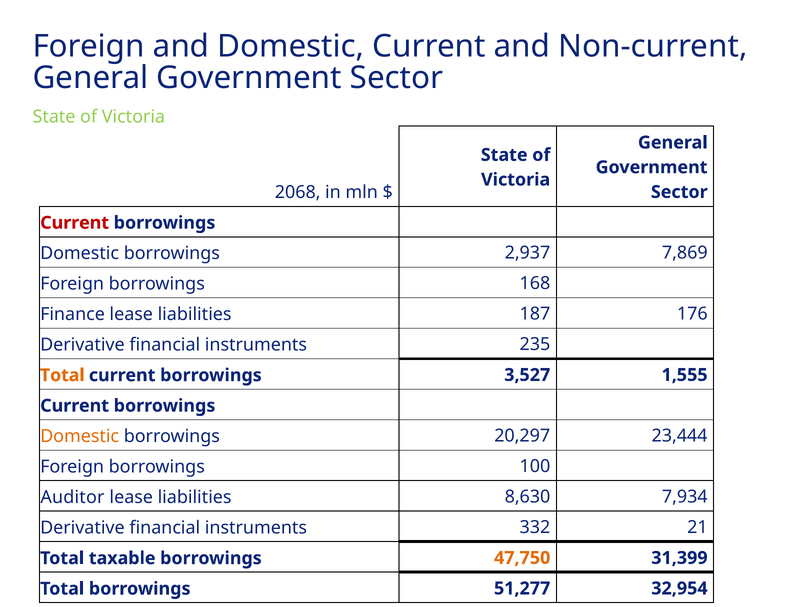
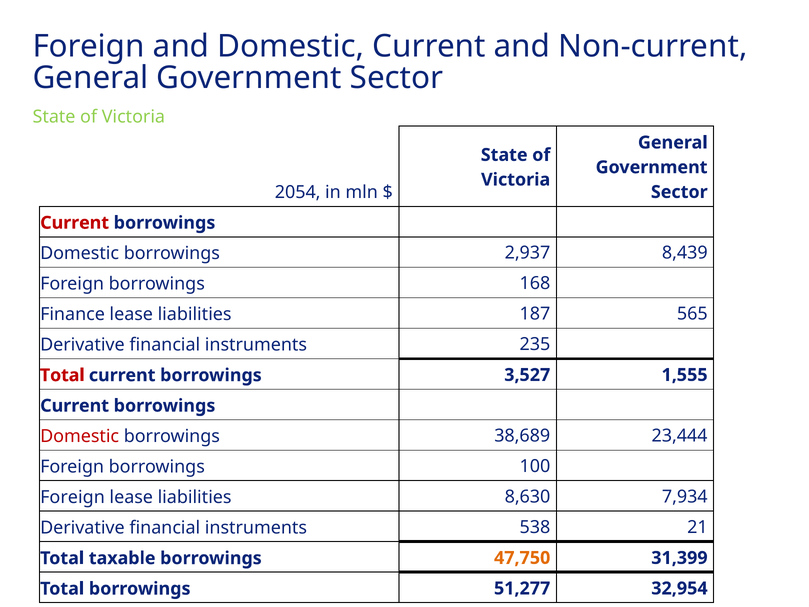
2068: 2068 -> 2054 (298, 192)
7,869: 7,869 -> 8,439 (685, 253)
176: 176 -> 565 (692, 314)
Total colour: orange -> red (62, 375)
Domestic colour: orange -> red (80, 436)
20,297: 20,297 -> 38,689 (522, 436)
Auditor: Auditor -> Foreign (73, 497)
332: 332 -> 538 (535, 527)
